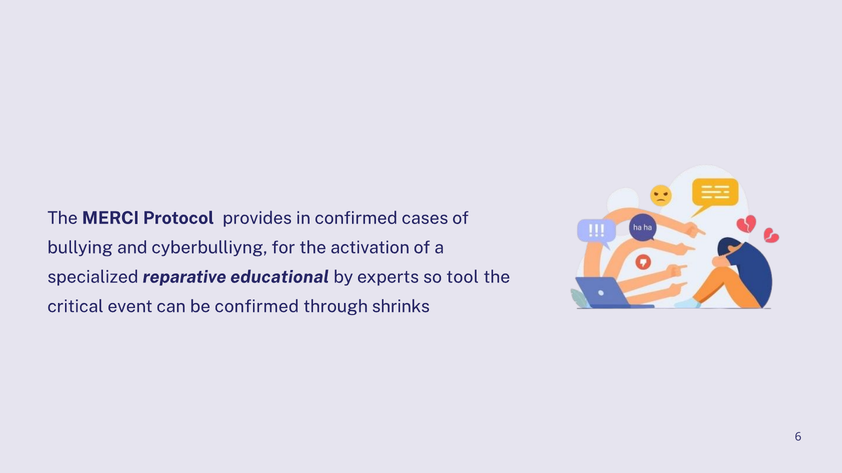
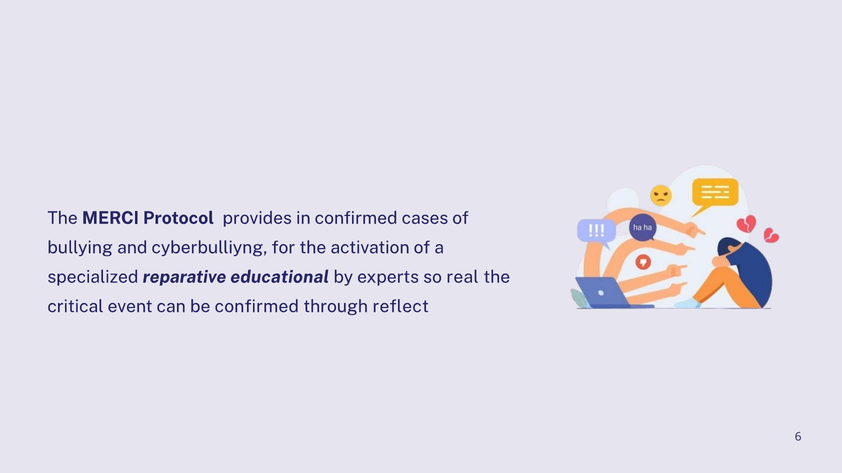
tool: tool -> real (463, 277)
shrinks: shrinks -> reflect (401, 307)
